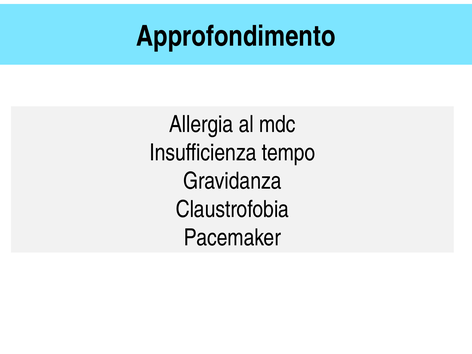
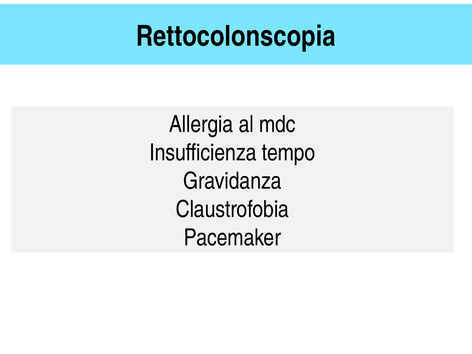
Approfondimento: Approfondimento -> Rettocolonscopia (236, 36)
